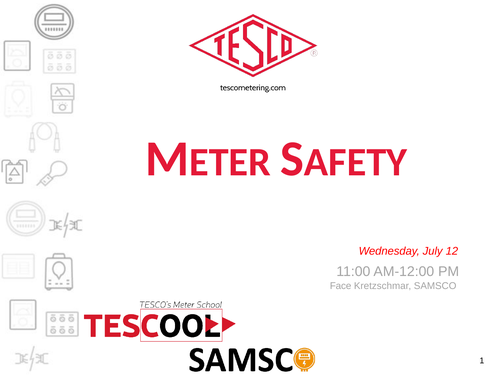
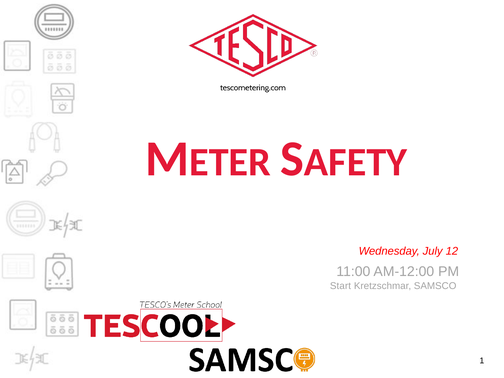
Face: Face -> Start (340, 286)
